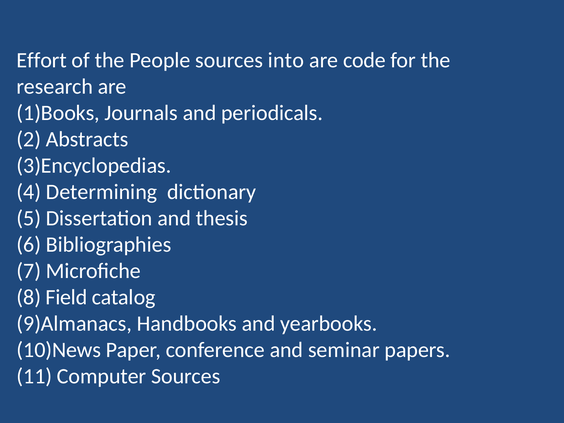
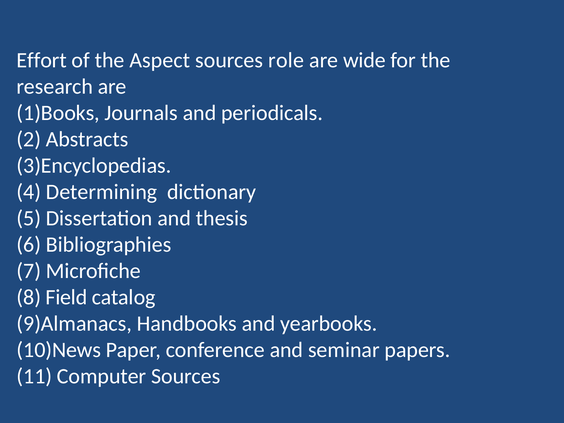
People: People -> Aspect (160, 60)
into: into -> role (286, 60)
code: code -> wide (364, 60)
